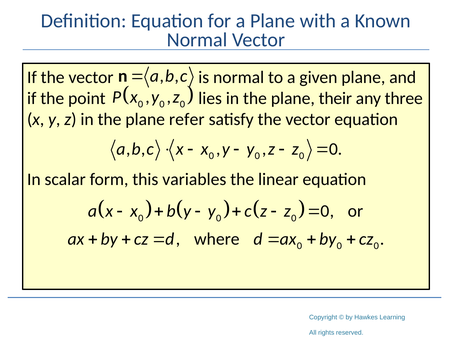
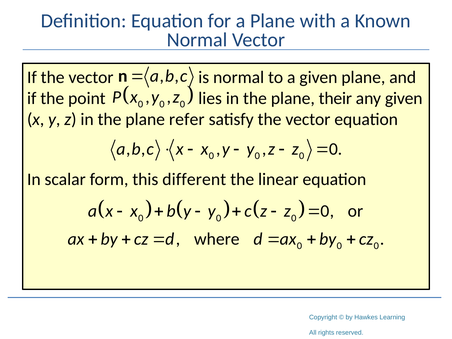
any three: three -> given (404, 98)
variables: variables -> different (194, 179)
